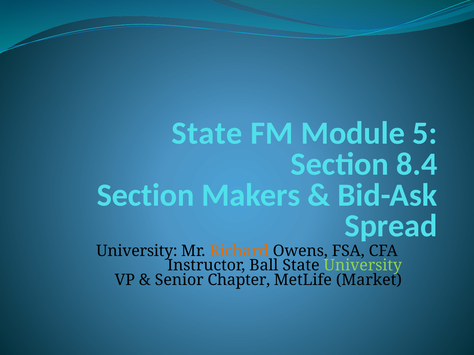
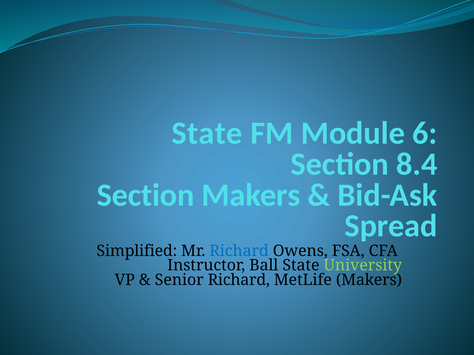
5: 5 -> 6 (425, 133)
University: University -> Simplified (137, 251)
Richard colour: orange -> blue (239, 251)
Senior Chapter: Chapter -> Richard (239, 280)
MetLife Market: Market -> Makers (369, 280)
